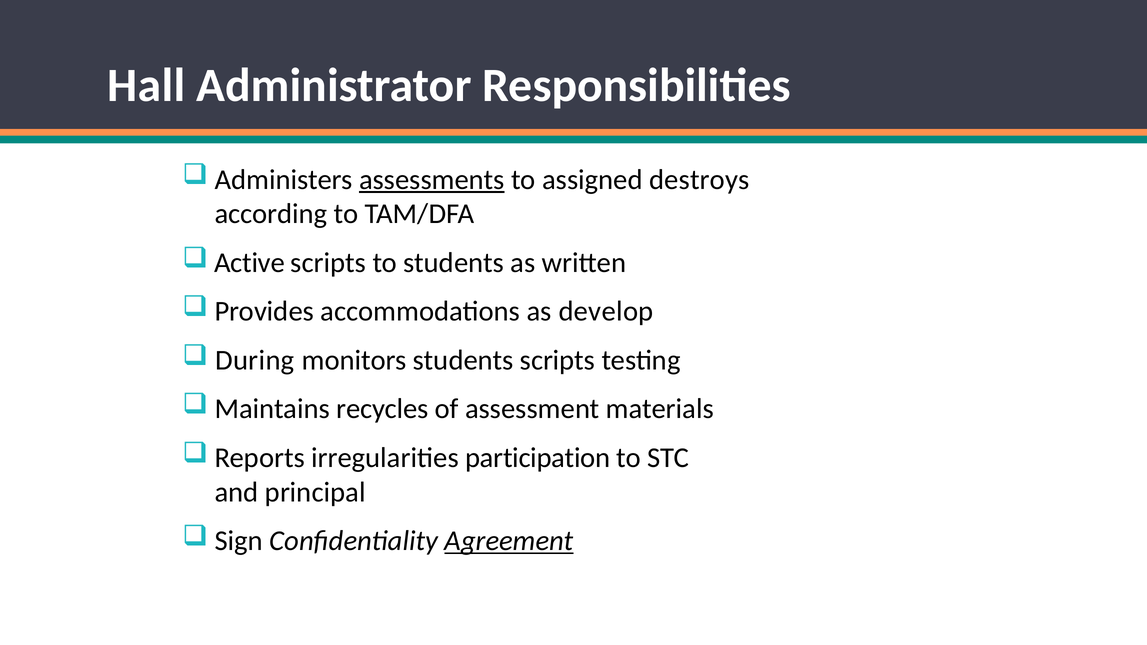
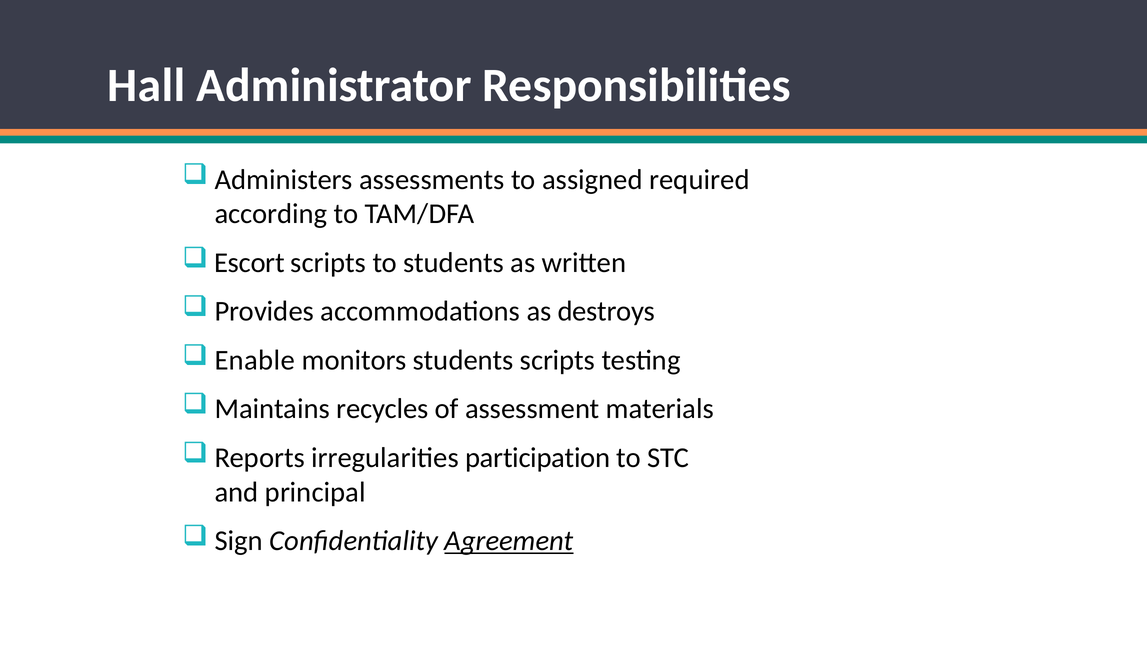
assessments underline: present -> none (432, 180)
destroys: destroys -> required (699, 180)
Active: Active -> Escort (249, 263)
develop: develop -> destroys (606, 312)
During: During -> Enable (255, 360)
